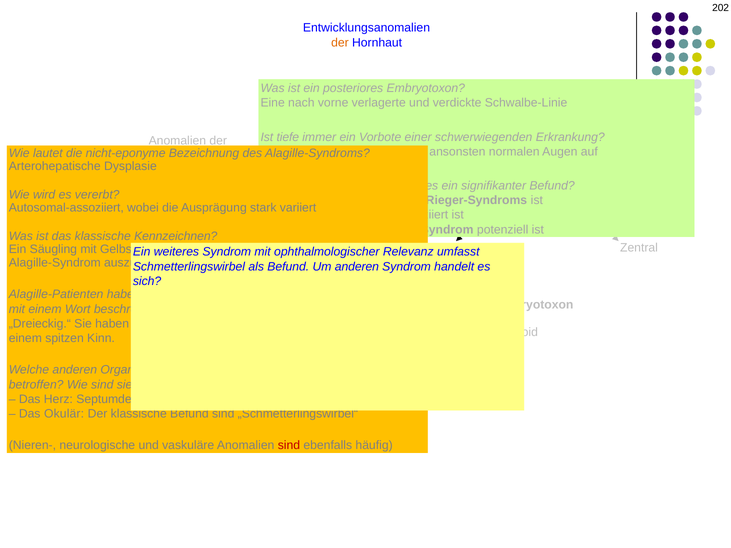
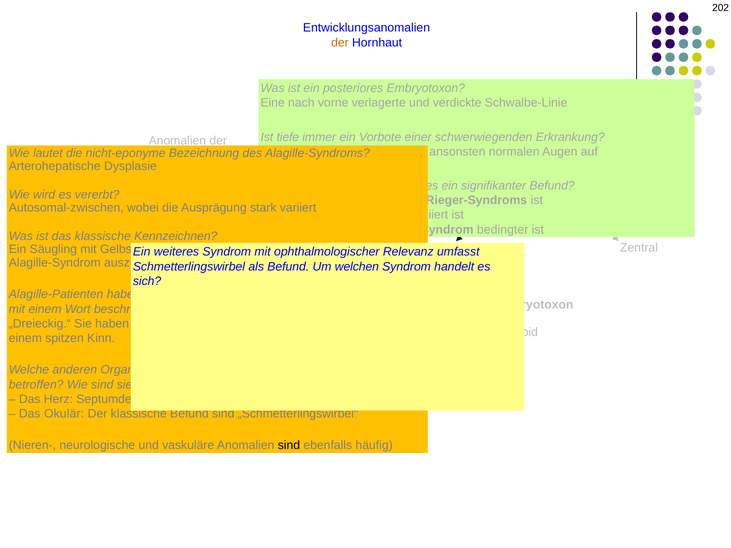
Autosomal-assoziiert: Autosomal-assoziiert -> Autosomal-zwischen (66, 208)
potenziell: potenziell -> bedingter (503, 230)
Um anderen: anderen -> welchen (357, 267)
sind colour: red -> black (289, 446)
